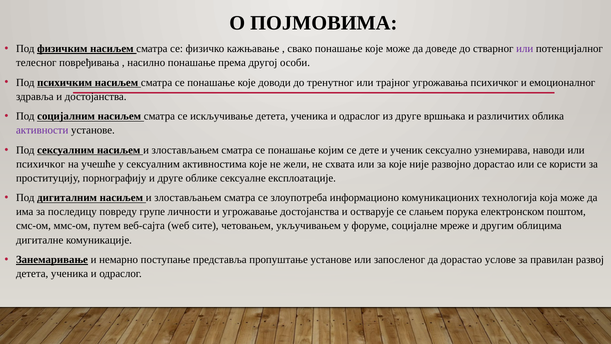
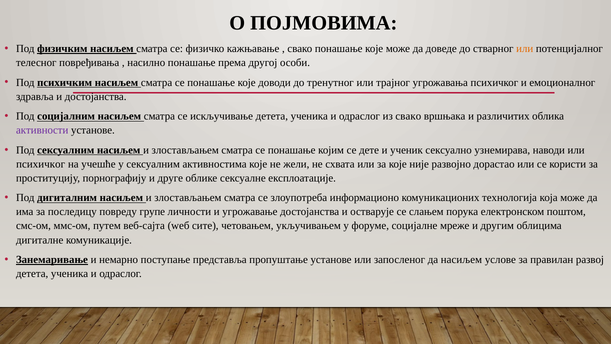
или colour: purple -> orange (525, 49)
из друге: друге -> свако (408, 116)
да дорастао: дорастао -> насиљем (461, 259)
